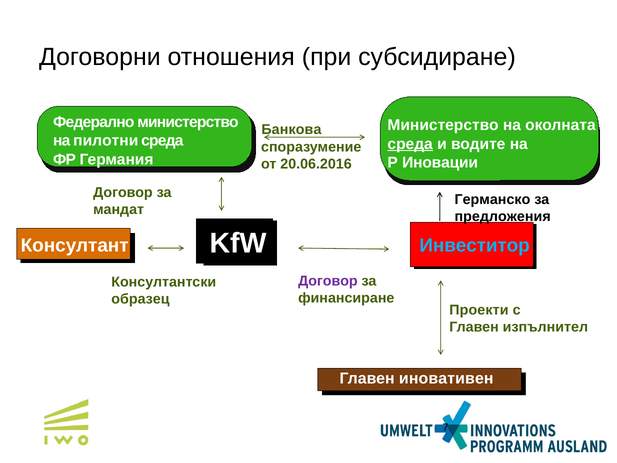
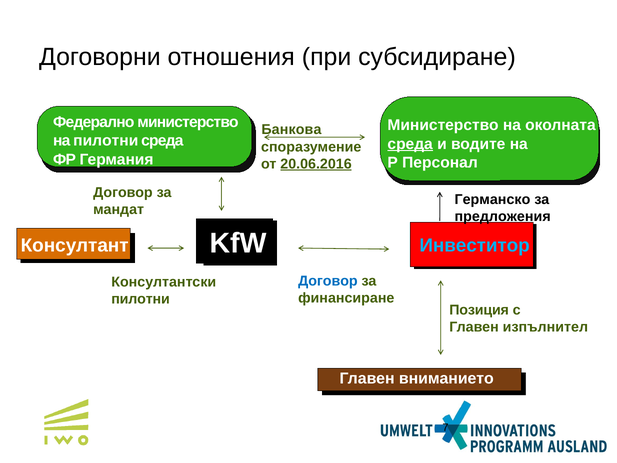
Иновации: Иновации -> Персонал (440, 163)
20.06.2016 underline: none -> present (316, 164)
Договор colour: purple -> blue (328, 281)
образец: образец -> пилотни (141, 299)
Проекти: Проекти -> Позиция (479, 310)
иновативен: иновативен -> вниманието (446, 378)
